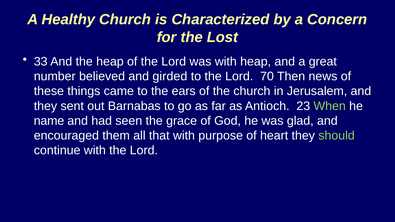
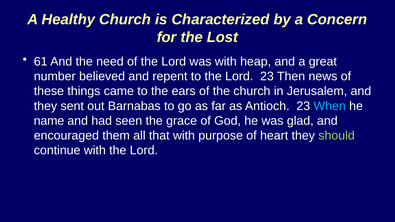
33: 33 -> 61 (41, 62)
the heap: heap -> need (110, 62)
girded: girded -> repent (170, 76)
Lord 70: 70 -> 23 (267, 76)
When colour: light green -> light blue (330, 106)
